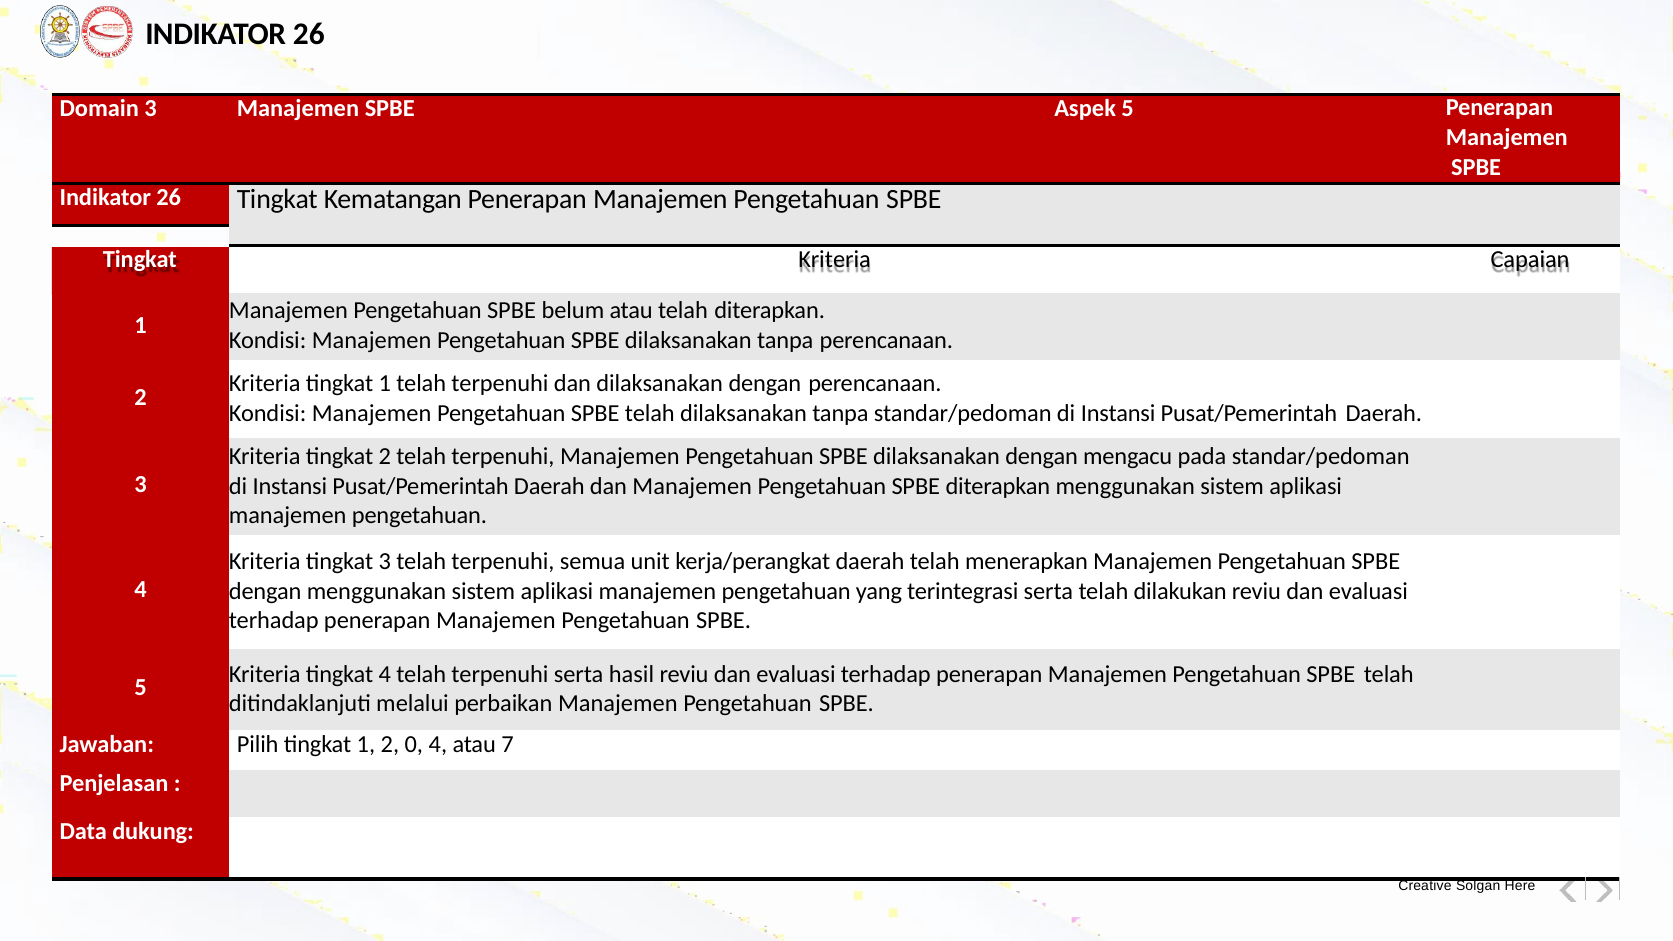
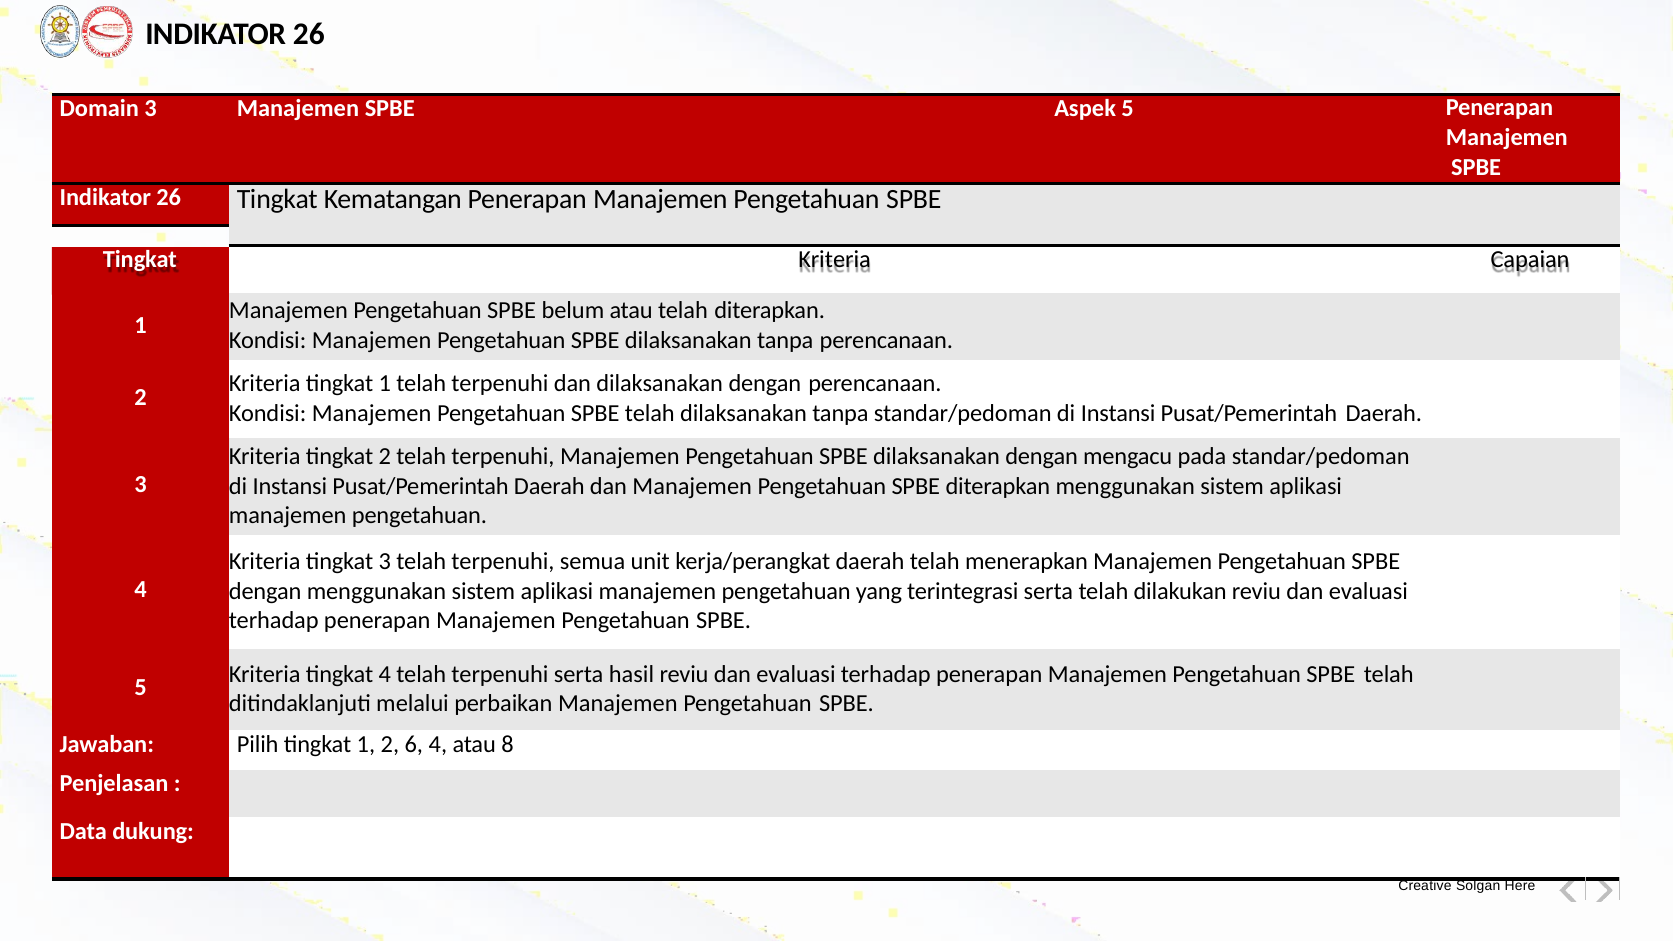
0: 0 -> 6 (414, 744)
7: 7 -> 8 (508, 744)
